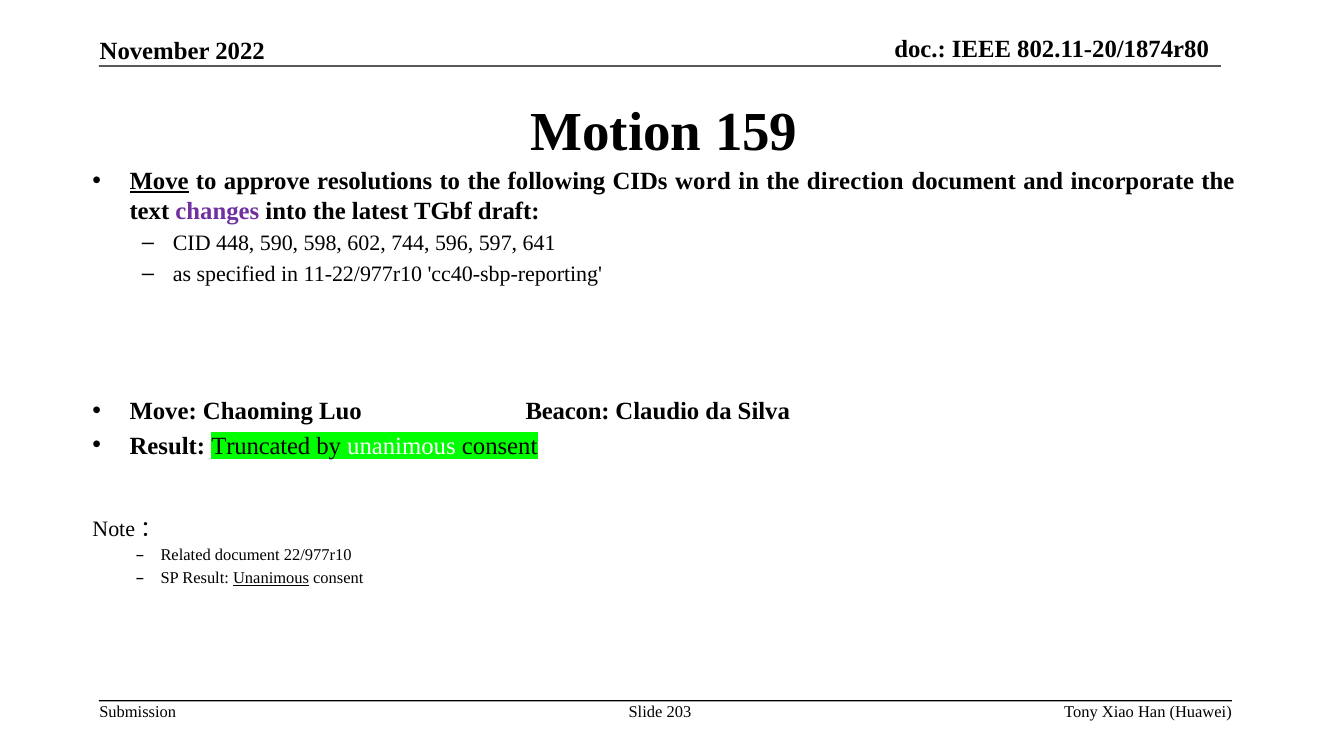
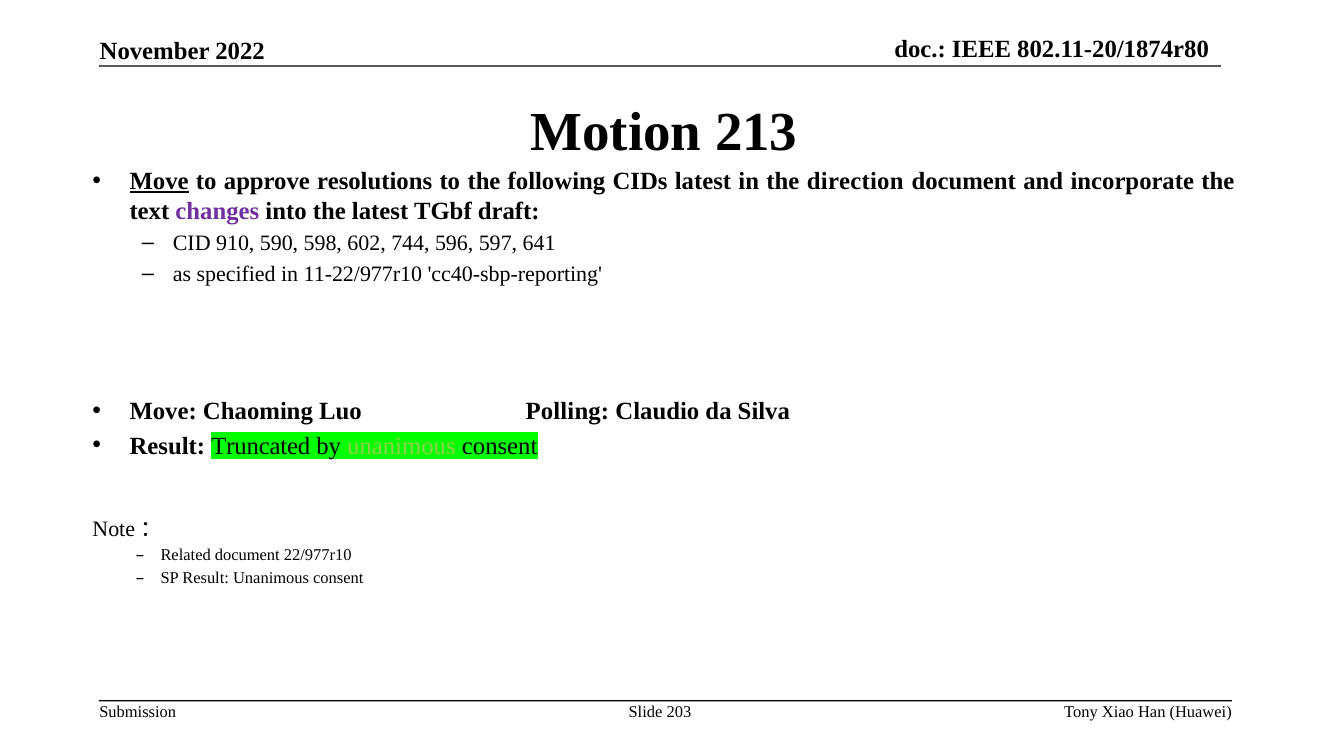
159: 159 -> 213 (756, 133)
CIDs word: word -> latest (703, 182)
448: 448 -> 910 (235, 244)
Beacon: Beacon -> Polling (567, 412)
unanimous colour: white -> light green (401, 446)
Unanimous underline: present -> none (271, 579)
